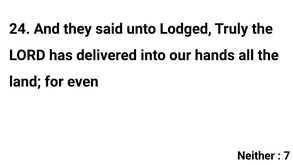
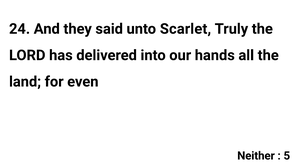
Lodged: Lodged -> Scarlet (185, 29)
7: 7 -> 5 (287, 156)
